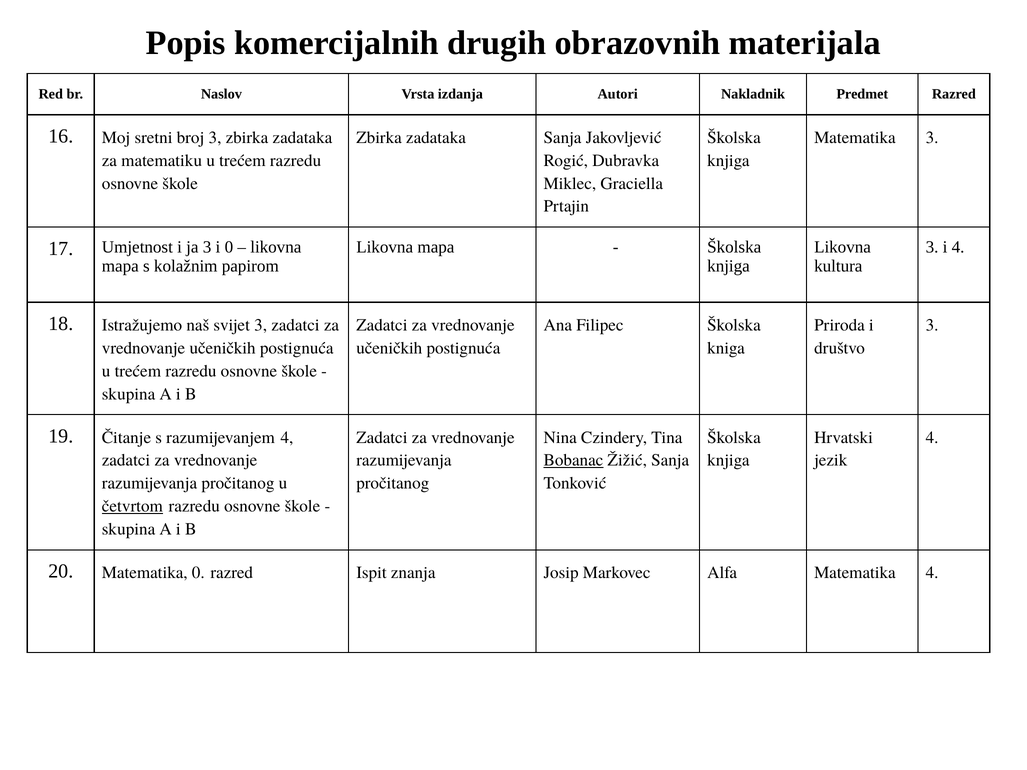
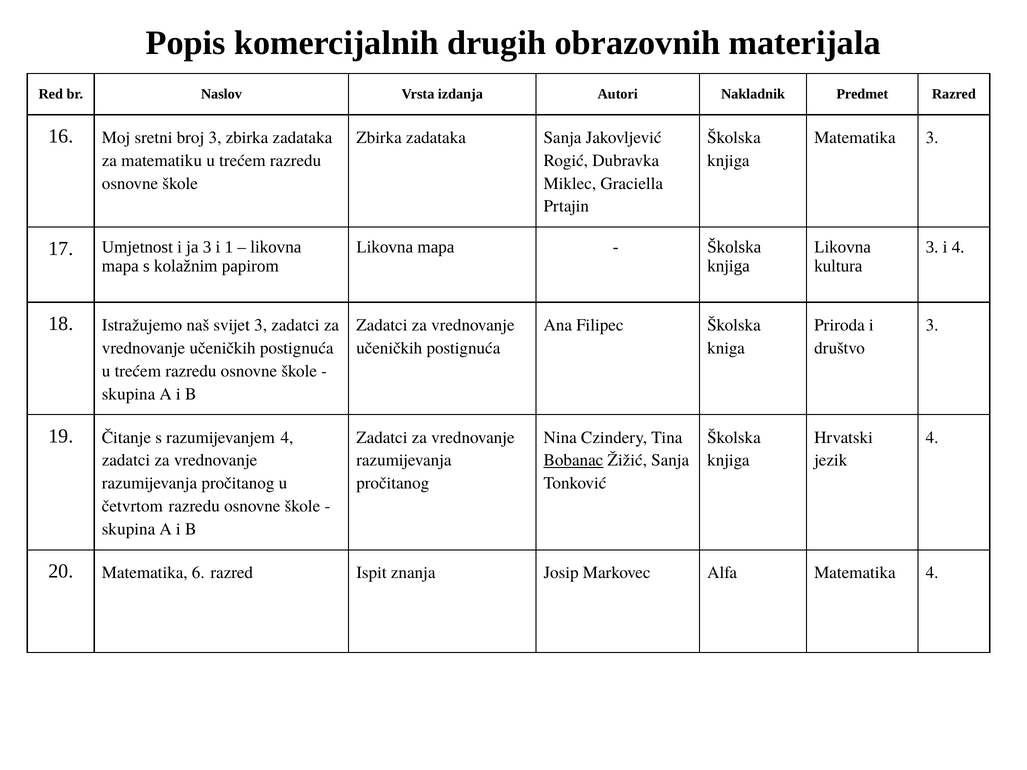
i 0: 0 -> 1 (229, 247)
četvrtom underline: present -> none (132, 506)
Matematika 0: 0 -> 6 (198, 573)
